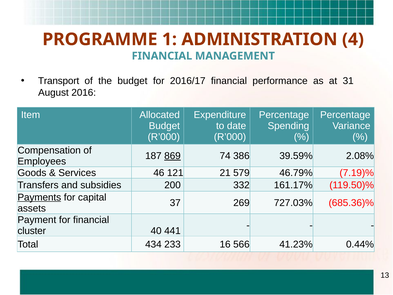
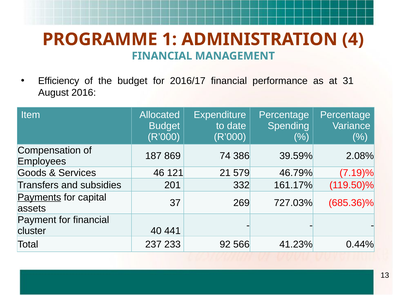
Transport: Transport -> Efficiency (59, 81)
869 underline: present -> none (172, 156)
200: 200 -> 201 (173, 185)
434: 434 -> 237 (153, 244)
16: 16 -> 92 (225, 244)
